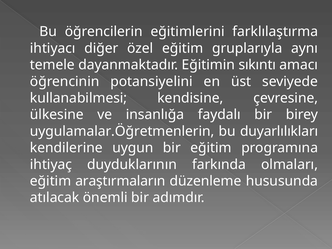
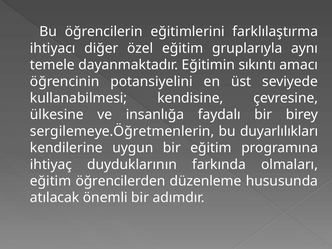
uygulamalar.Öğretmenlerin: uygulamalar.Öğretmenlerin -> sergilemeye.Öğretmenlerin (122, 131)
araştırmaların: araştırmaların -> öğrencilerden (120, 181)
